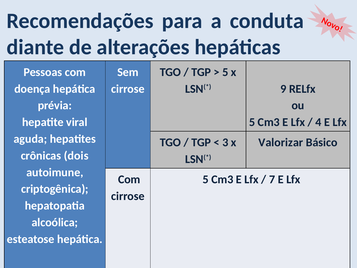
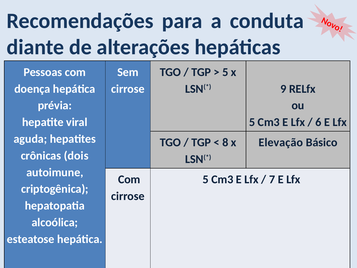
4: 4 -> 6 (318, 122)
3: 3 -> 8 (225, 142)
Valorizar: Valorizar -> Elevação (281, 142)
